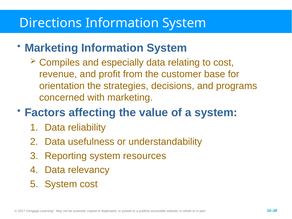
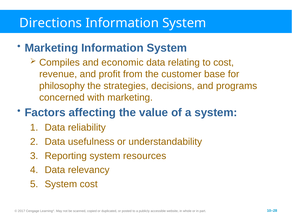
especially: especially -> economic (122, 62)
orientation: orientation -> philosophy (62, 86)
